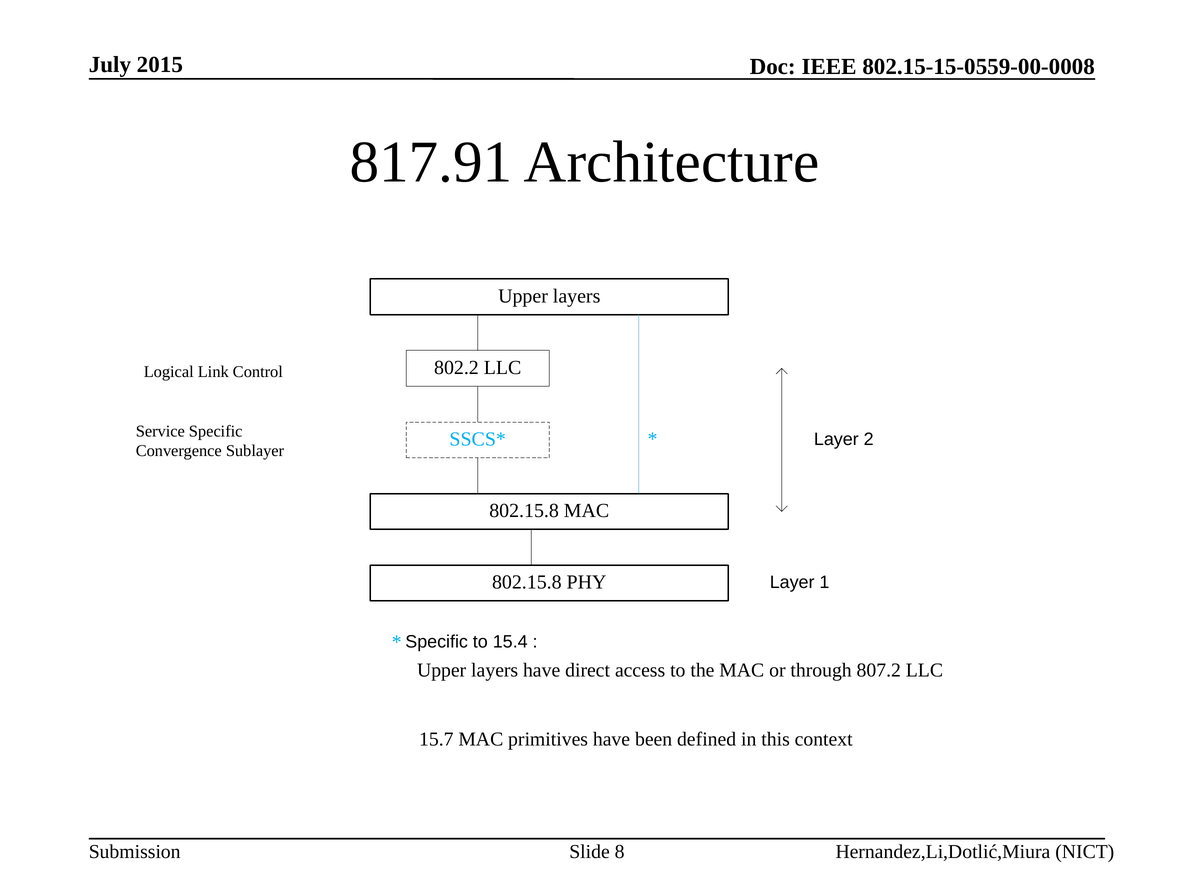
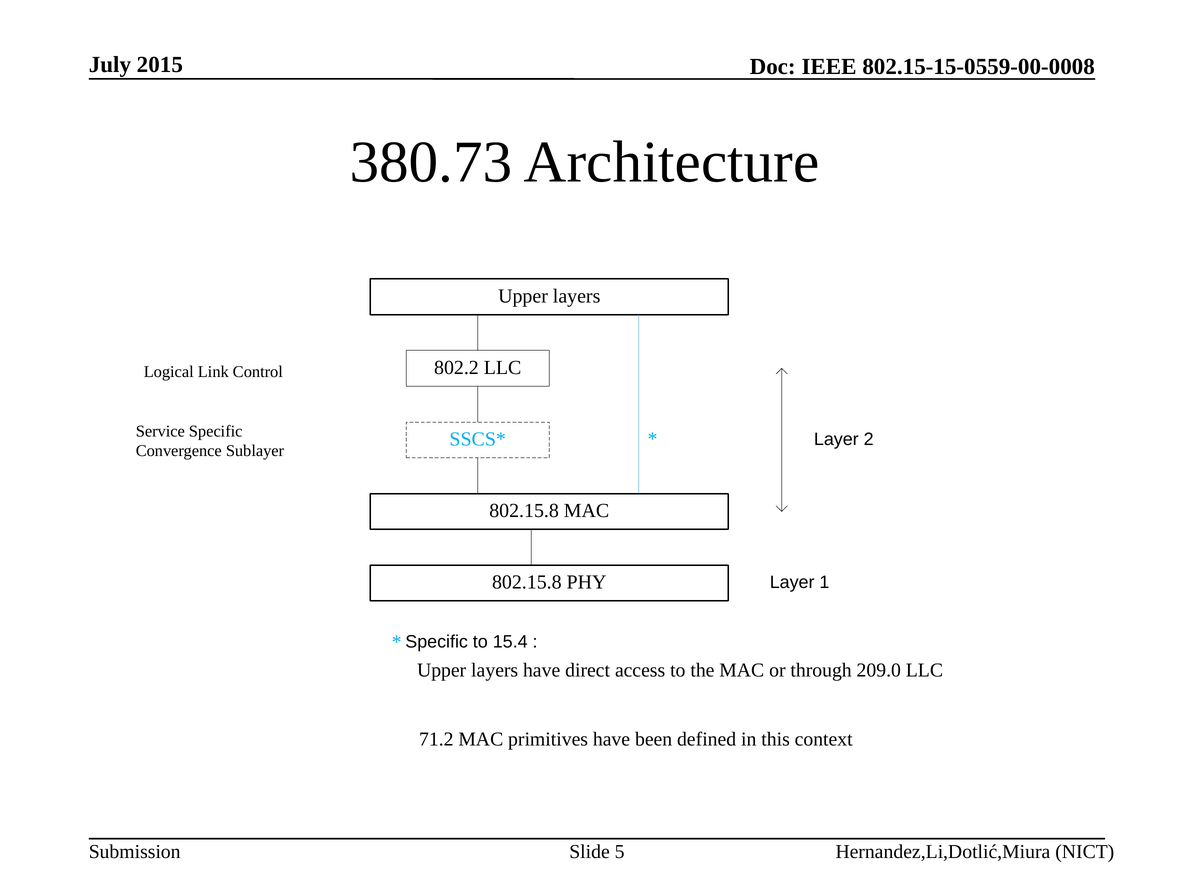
817.91: 817.91 -> 380.73 (431, 162)
807.2: 807.2 -> 209.0 (879, 670)
15.7: 15.7 -> 71.2 (436, 739)
8: 8 -> 5 (620, 852)
